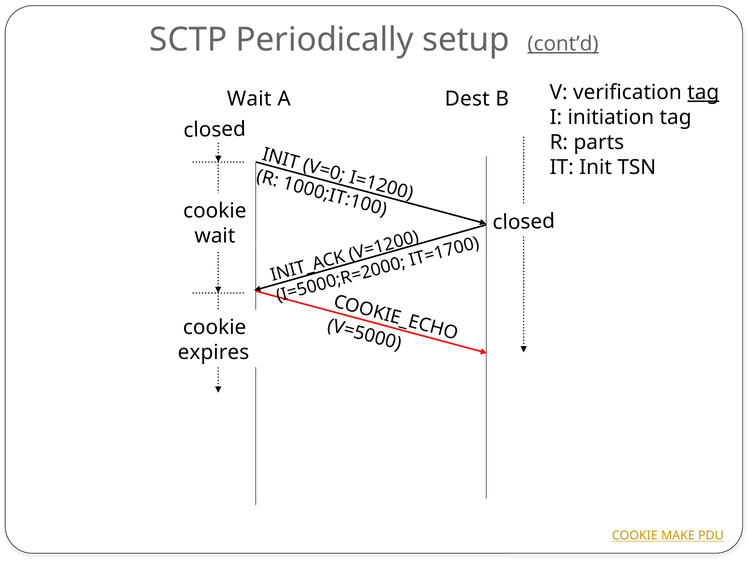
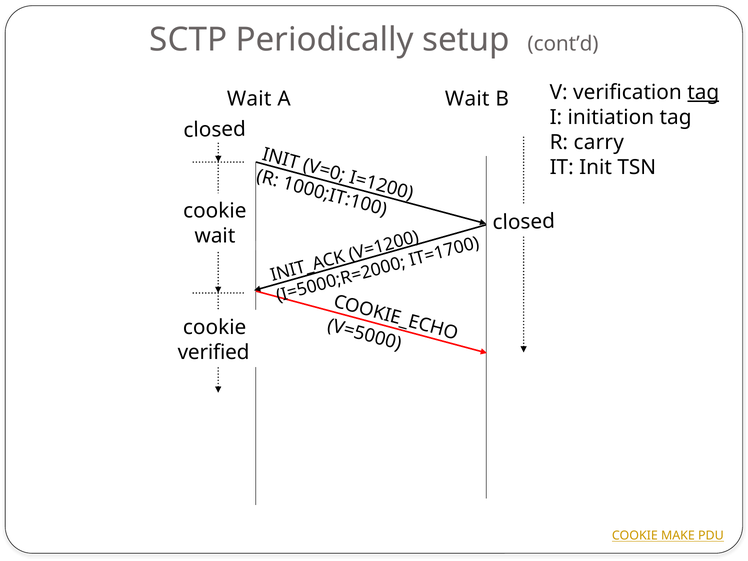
cont’d underline: present -> none (563, 44)
A Dest: Dest -> Wait (467, 99)
parts: parts -> carry (599, 142)
expires: expires -> verified (214, 352)
